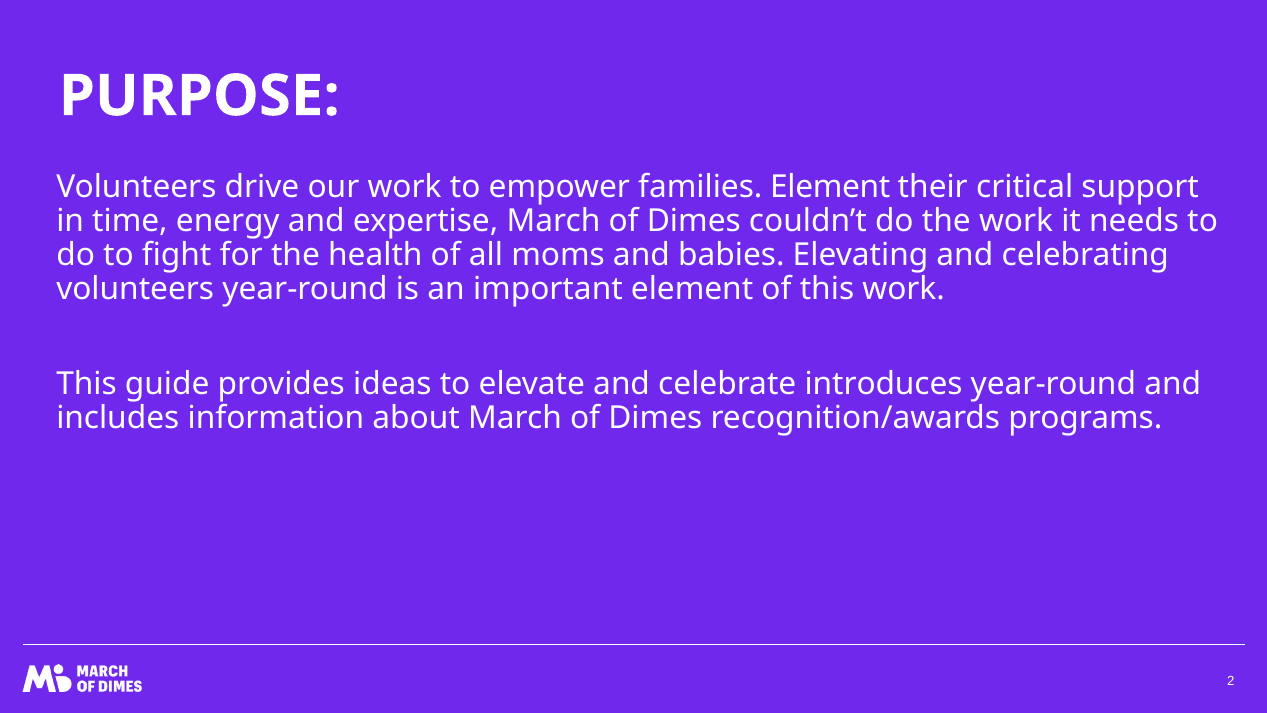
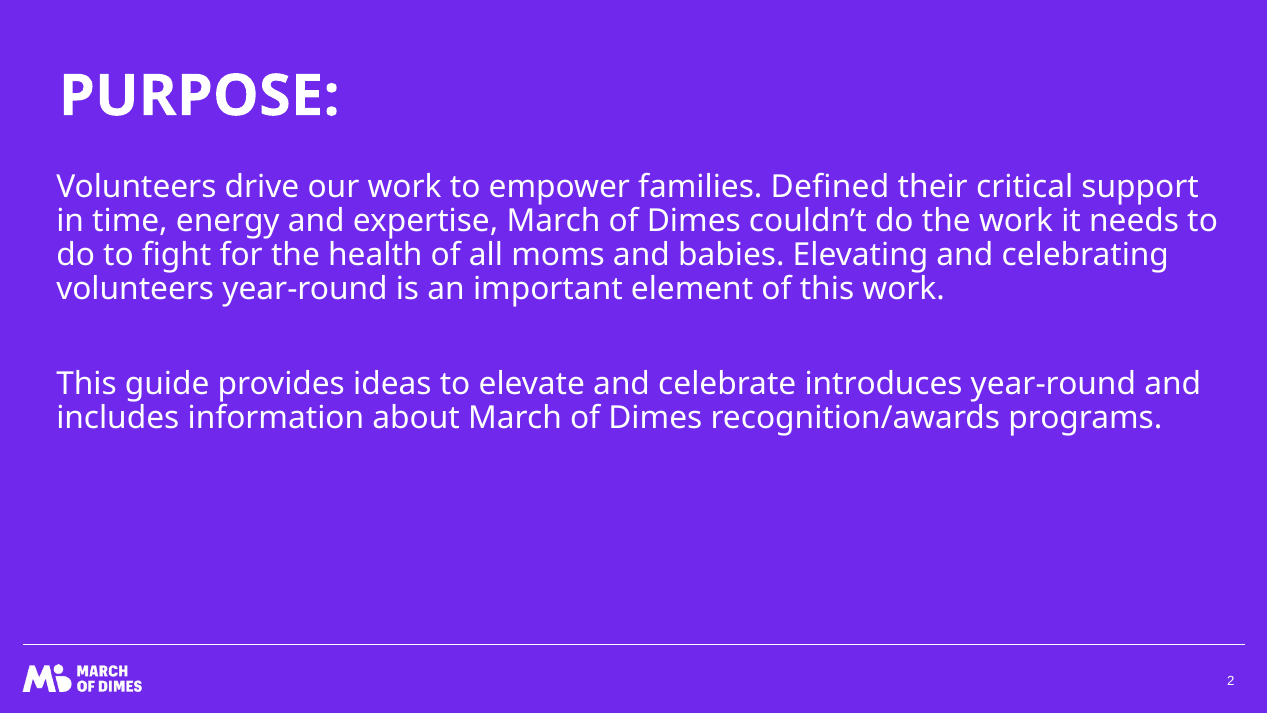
families Element: Element -> Defined (830, 187)
